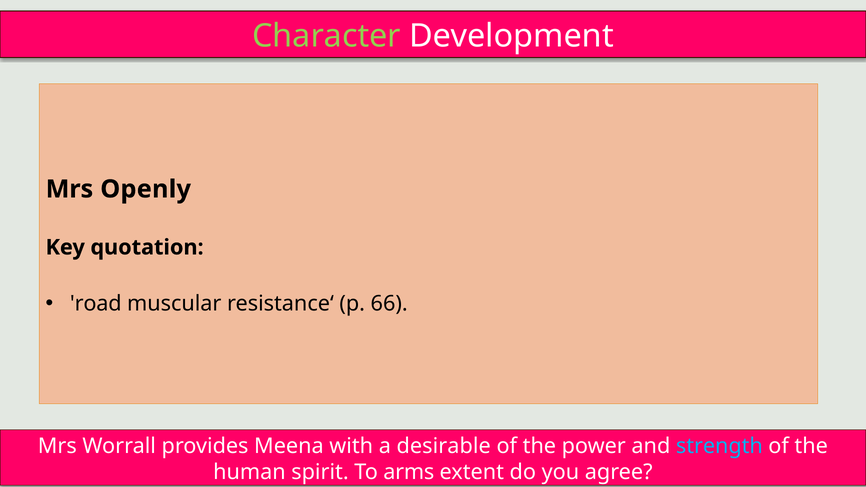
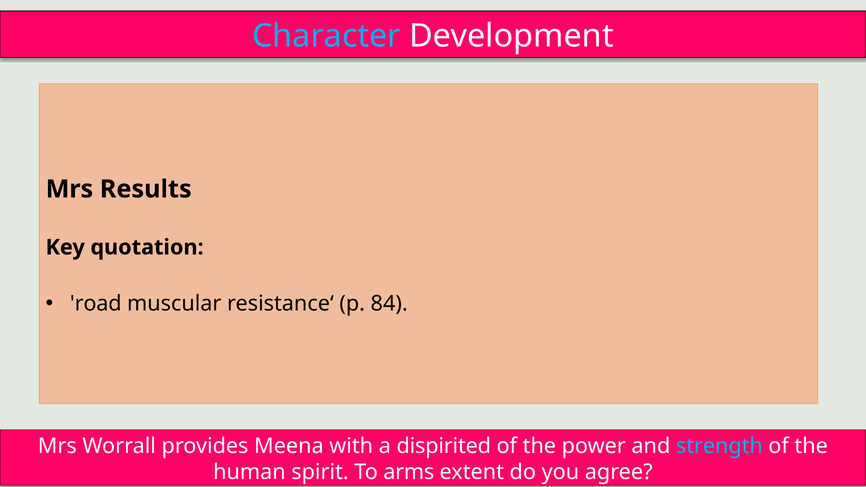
Character colour: light green -> light blue (326, 36)
Openly: Openly -> Results (146, 189)
66: 66 -> 84 (389, 304)
desirable: desirable -> dispirited (444, 446)
